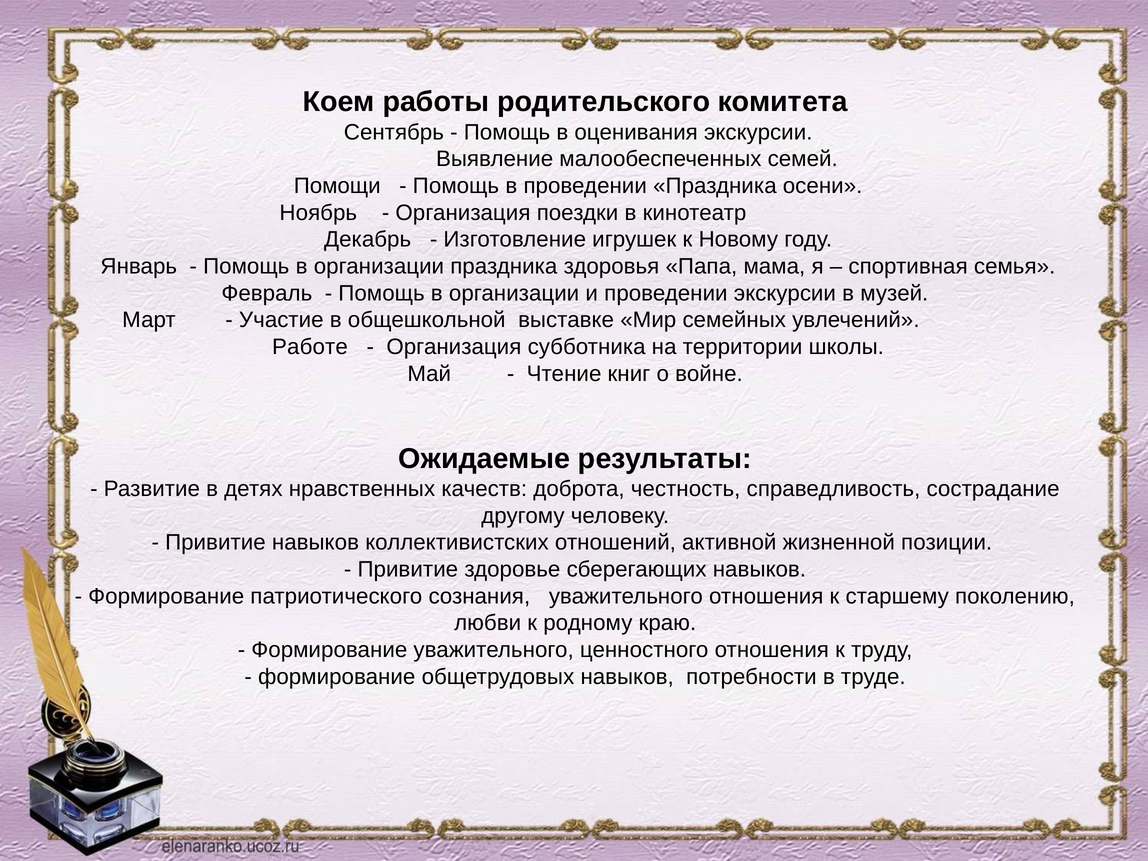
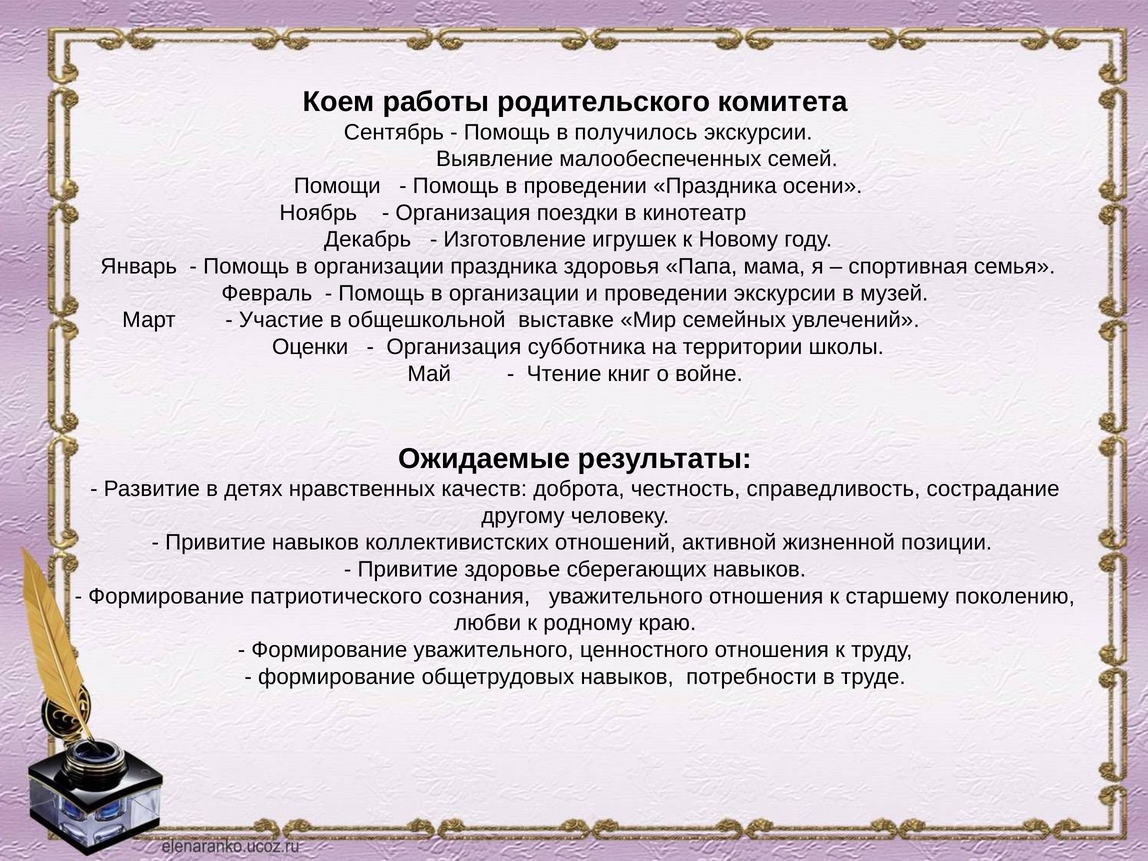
оценивания: оценивания -> получилось (636, 132)
Работе: Работе -> Оценки (310, 347)
